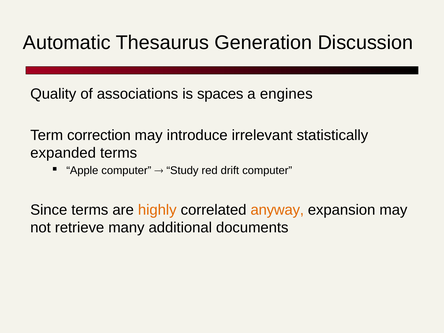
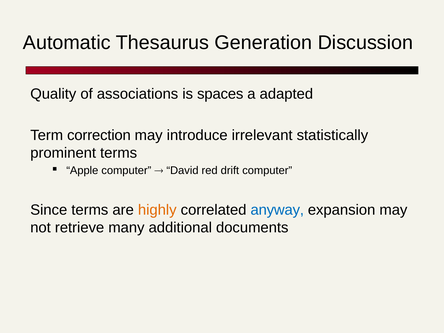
engines: engines -> adapted (286, 94)
expanded: expanded -> prominent (63, 153)
Study: Study -> David (182, 170)
anyway colour: orange -> blue (277, 210)
